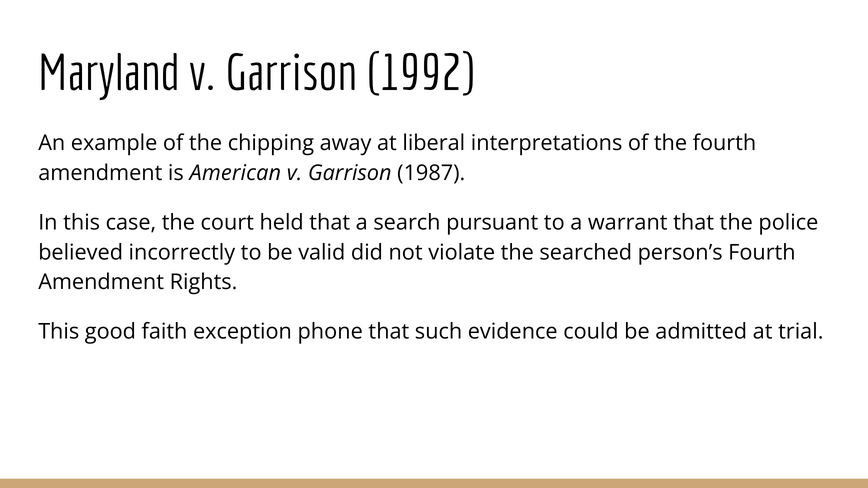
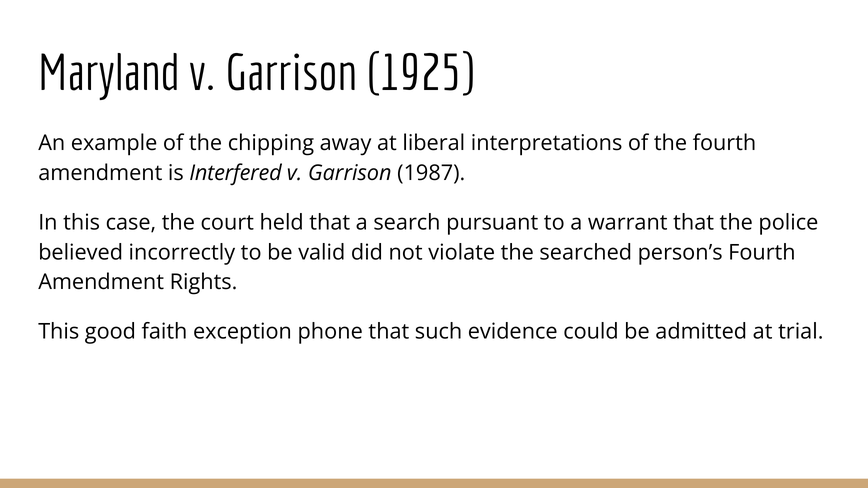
1992: 1992 -> 1925 (421, 73)
American: American -> Interfered (236, 173)
